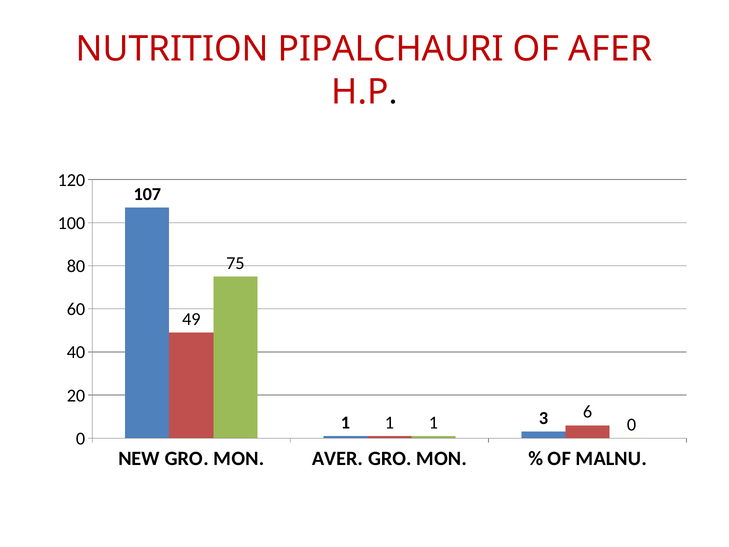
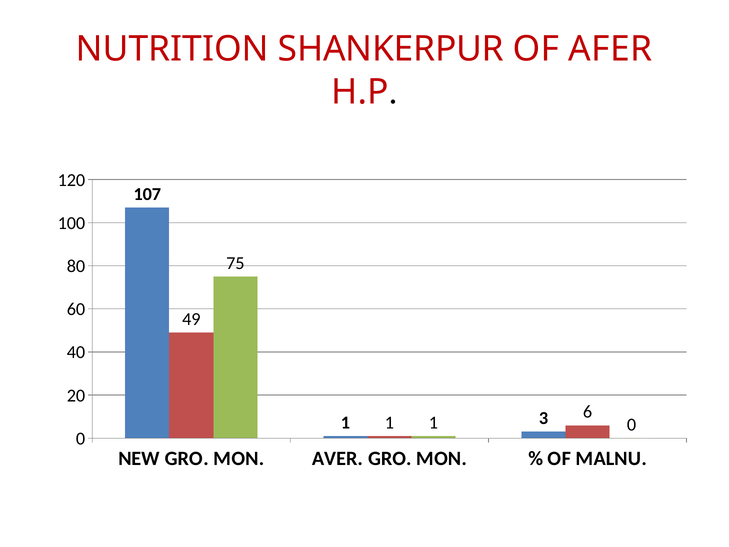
PIPALCHAURI: PIPALCHAURI -> SHANKERPUR (391, 49)
